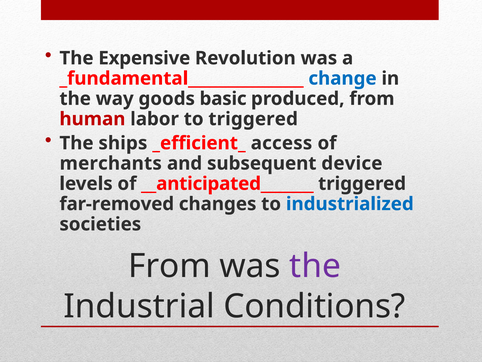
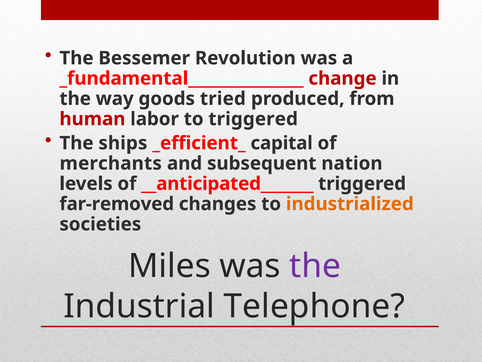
Expensive: Expensive -> Bessemer (144, 58)
change colour: blue -> red (343, 78)
basic: basic -> tried (223, 99)
access: access -> capital (282, 143)
device: device -> nation (352, 163)
industrialized colour: blue -> orange (350, 204)
From: From -> Miles (169, 266)
Conditions: Conditions -> Telephone (314, 306)
